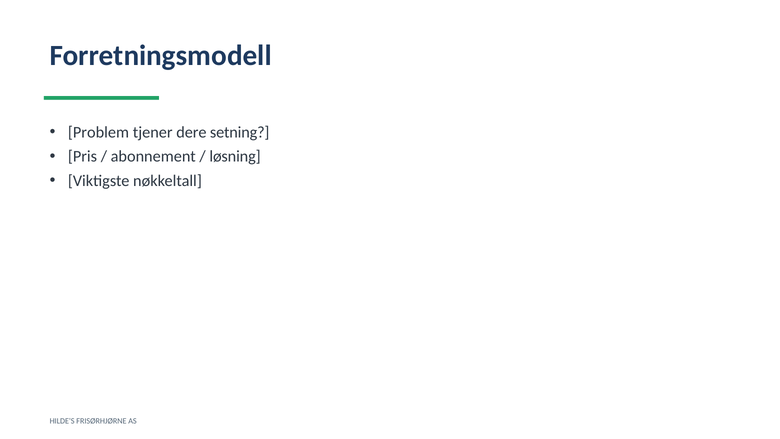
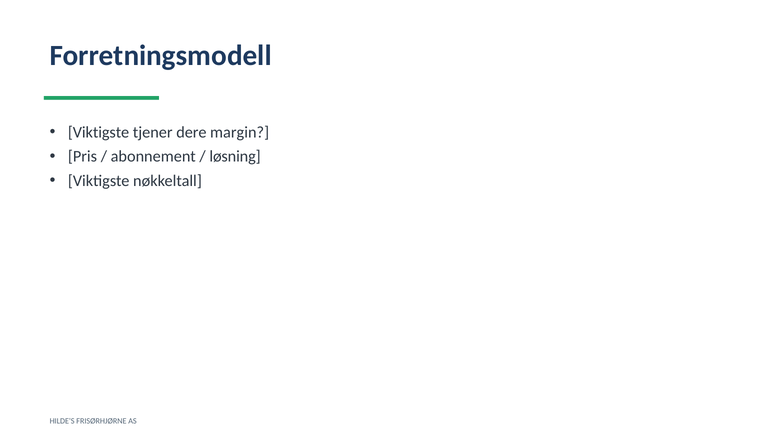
Problem: Problem -> Viktigste (99, 132)
setning: setning -> margin (240, 132)
